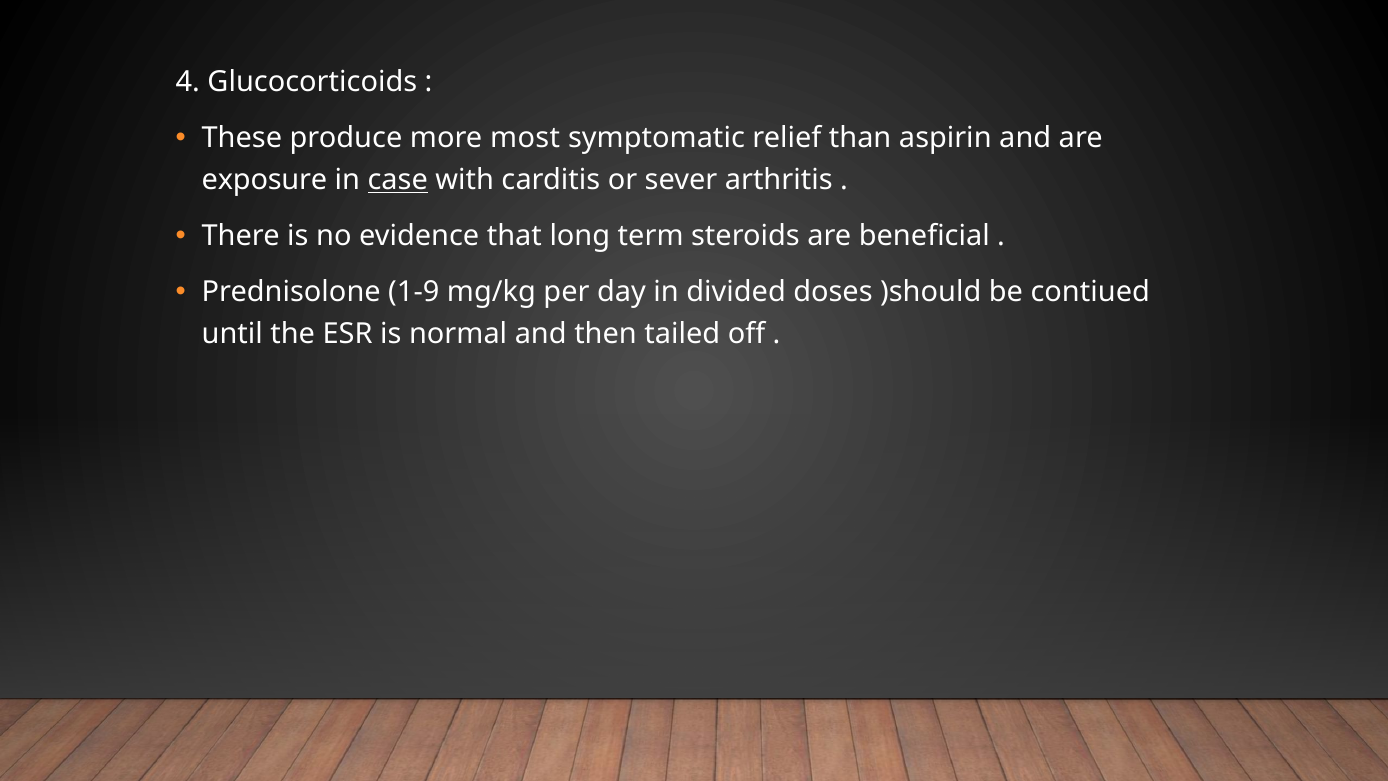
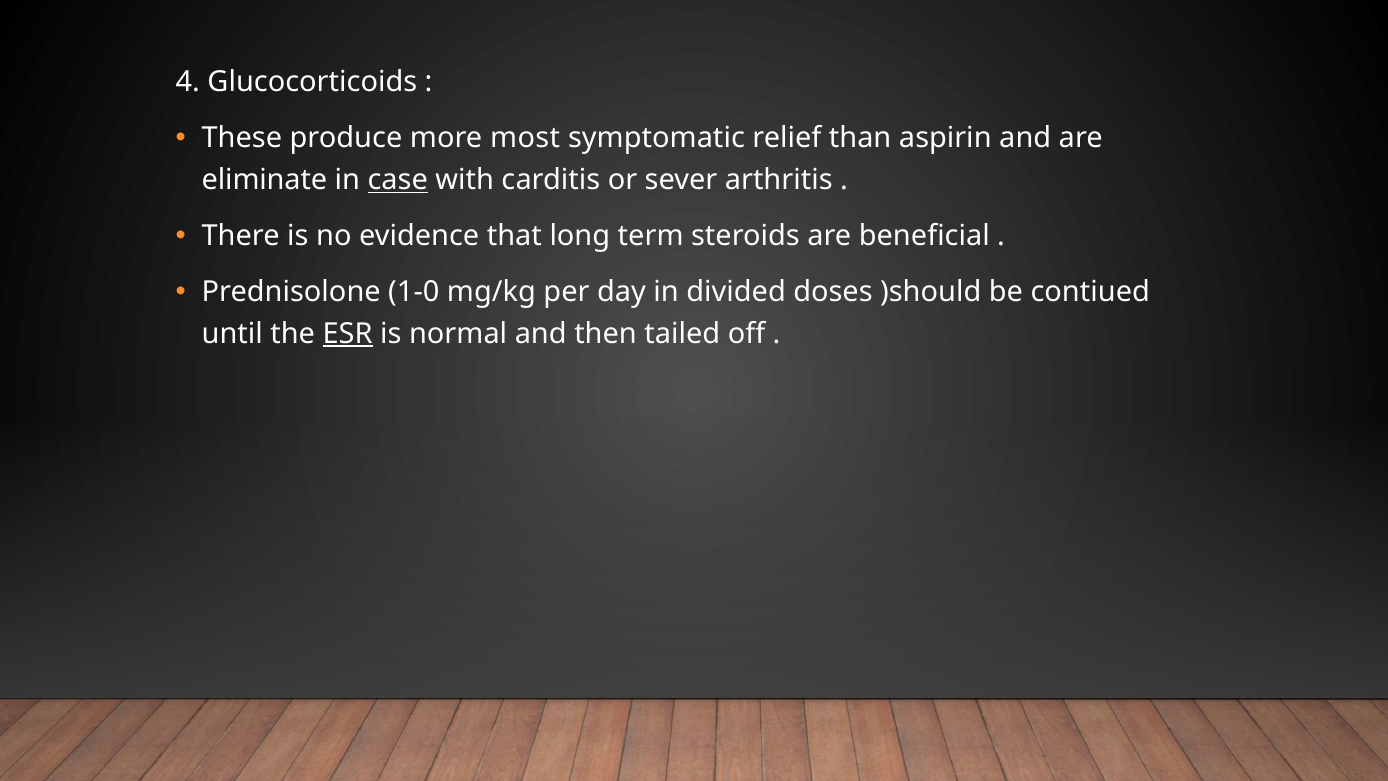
exposure: exposure -> eliminate (264, 180)
1-9: 1-9 -> 1-0 (414, 292)
ESR underline: none -> present (348, 334)
